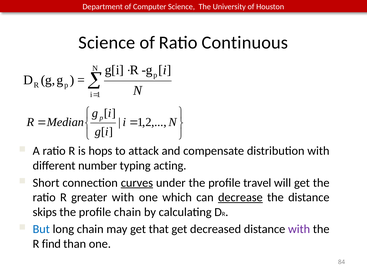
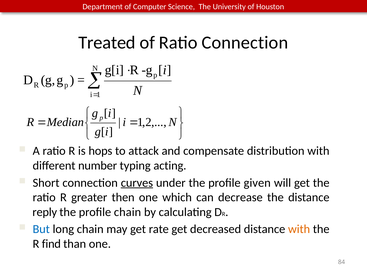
Science: Science -> Treated (107, 43)
Ratio Continuous: Continuous -> Connection (245, 43)
travel: travel -> given (257, 183)
greater with: with -> then (123, 198)
decrease underline: present -> none (240, 198)
skips: skips -> reply (45, 212)
that: that -> rate (159, 229)
with colour: purple -> orange (299, 229)
